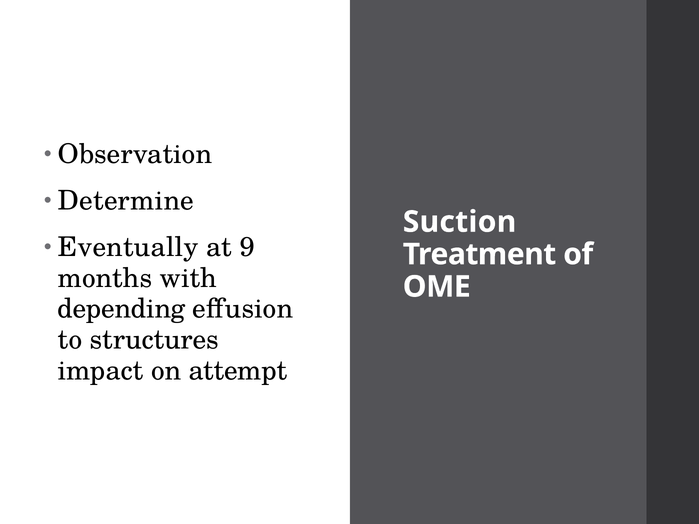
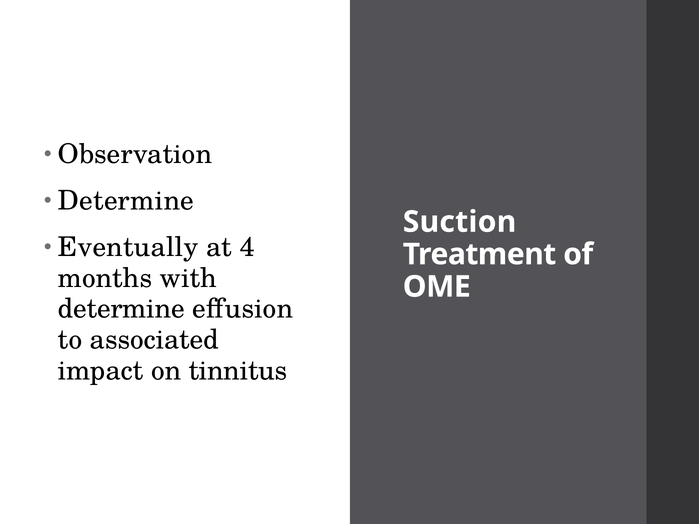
9: 9 -> 4 (247, 247)
depending: depending -> determine (121, 309)
structures: structures -> associated (154, 340)
attempt: attempt -> tinnitus (238, 371)
